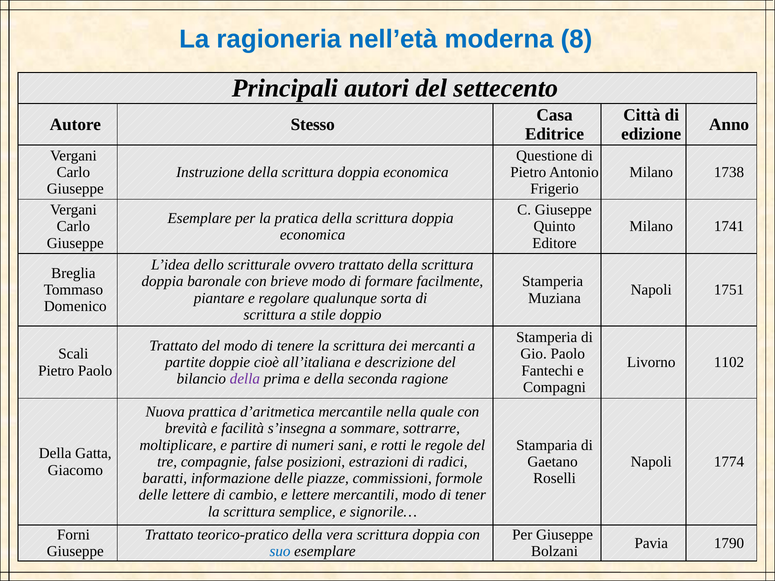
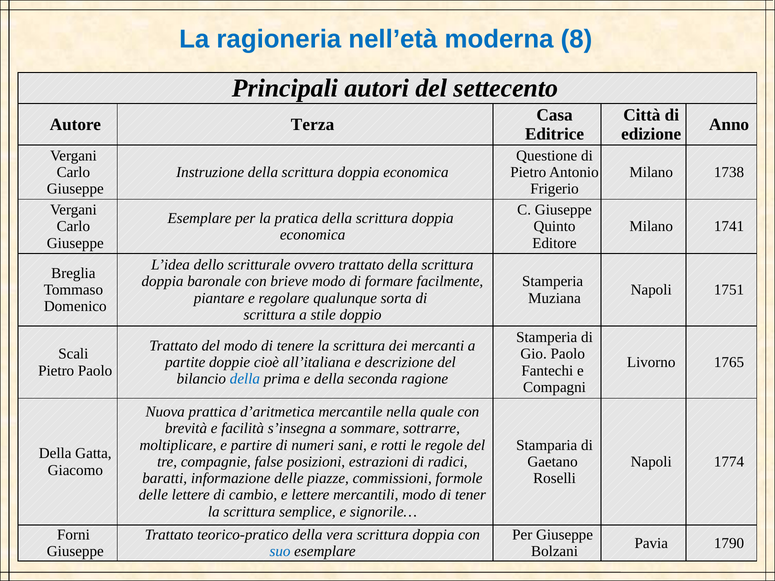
Stesso: Stesso -> Terza (313, 124)
1102: 1102 -> 1765 (729, 362)
della colour: purple -> blue (245, 379)
